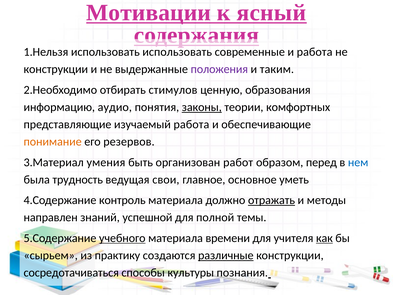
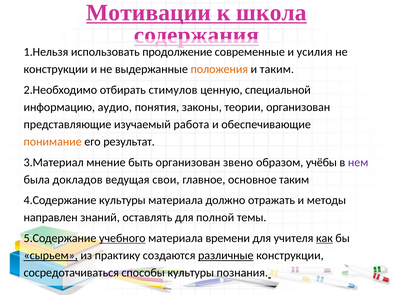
ясный: ясный -> школа (271, 13)
использовать использовать: использовать -> продолжение (177, 52)
и работа: работа -> усилия (315, 52)
положения colour: purple -> orange (219, 69)
образования: образования -> специальной (278, 90)
законы underline: present -> none (202, 107)
теории комфортных: комфортных -> организован (298, 107)
резервов: резервов -> результат (129, 142)
умения: умения -> мнение (106, 162)
работ: работ -> звено (238, 162)
перед: перед -> учёбы (321, 162)
нем colour: blue -> purple (358, 162)
трудность: трудность -> докладов (78, 179)
основное уметь: уметь -> таким (294, 179)
контроль: контроль -> культуры (122, 200)
отражать underline: present -> none (271, 200)
успешной: успешной -> оставлять (147, 217)
сырьем underline: none -> present (51, 255)
